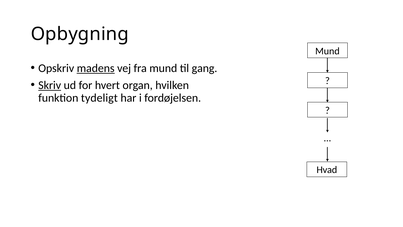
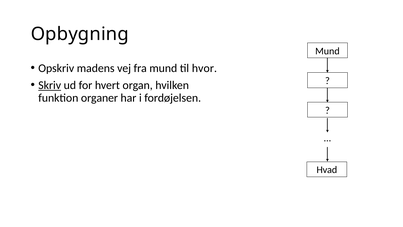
madens underline: present -> none (96, 68)
gang: gang -> hvor (204, 68)
tydeligt: tydeligt -> organer (99, 98)
